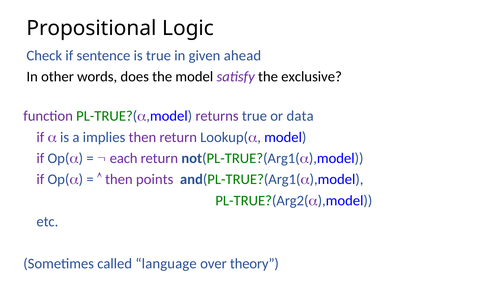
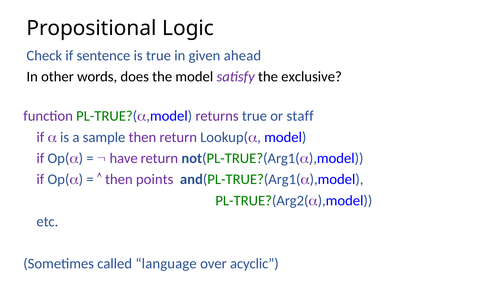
data: data -> staff (300, 116)
implies: implies -> sample (104, 137)
each: each -> have (124, 158)
theory: theory -> acyclic (254, 264)
